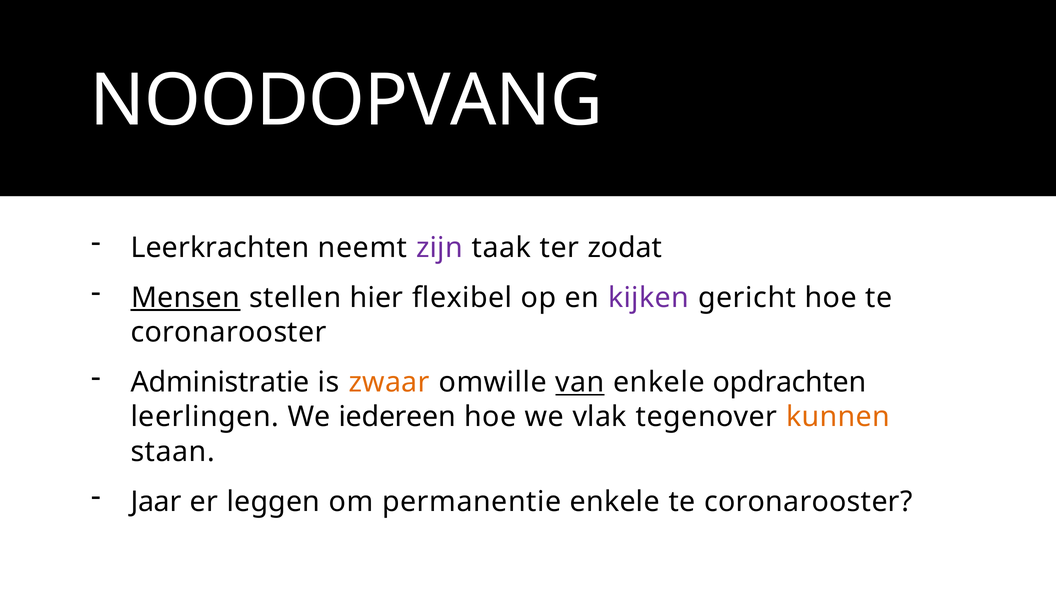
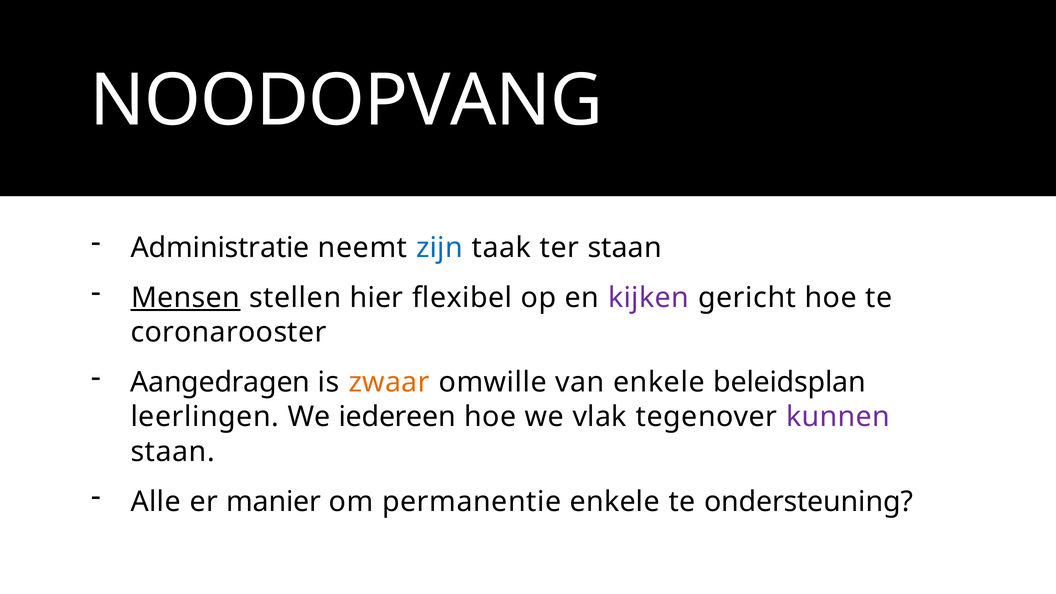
Leerkrachten: Leerkrachten -> Administratie (220, 248)
zijn colour: purple -> blue (439, 248)
ter zodat: zodat -> staan (625, 248)
Administratie: Administratie -> Aangedragen (220, 382)
van underline: present -> none (580, 382)
opdrachten: opdrachten -> beleidsplan (790, 382)
kunnen colour: orange -> purple (838, 417)
Jaar: Jaar -> Alle (156, 502)
leggen: leggen -> manier (274, 502)
coronarooster: coronarooster -> ondersteuning (809, 502)
